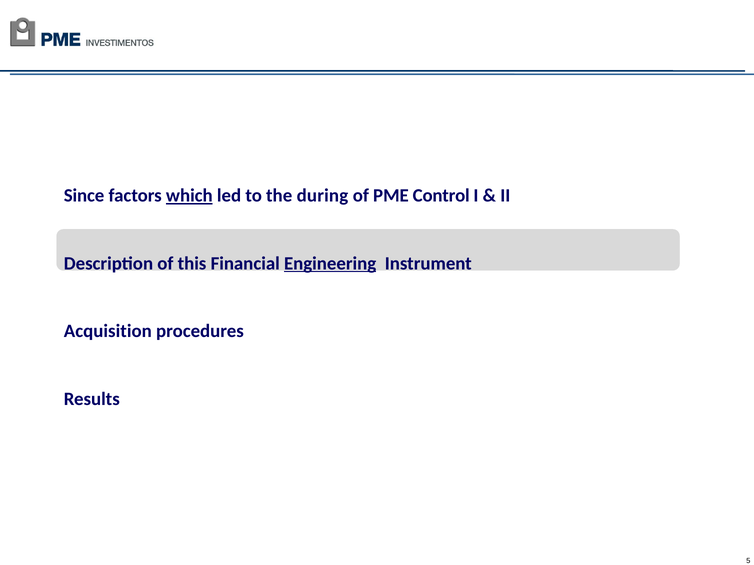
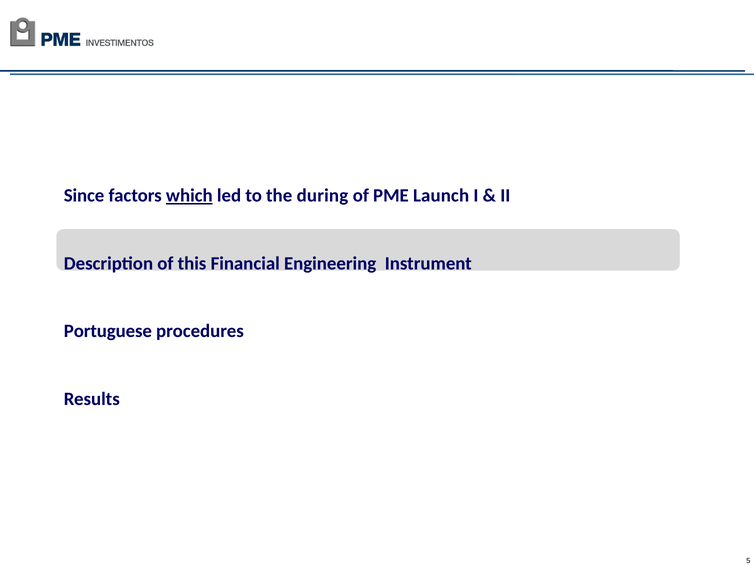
Control: Control -> Launch (441, 196)
Engineering underline: present -> none (330, 264)
Acquisition: Acquisition -> Portuguese (108, 332)
